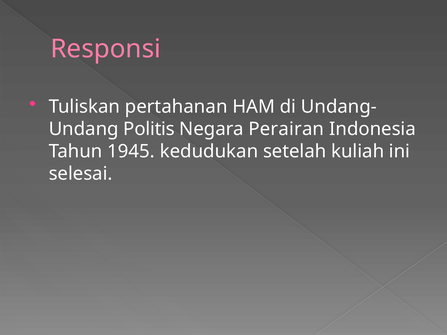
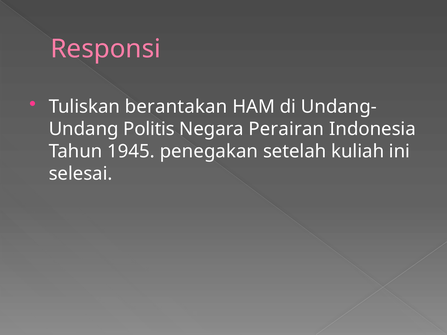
pertahanan: pertahanan -> berantakan (176, 107)
kedudukan: kedudukan -> penegakan (209, 151)
